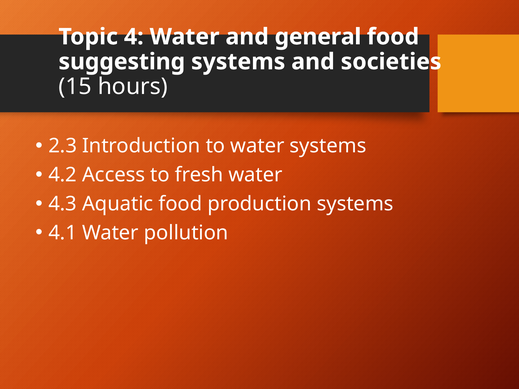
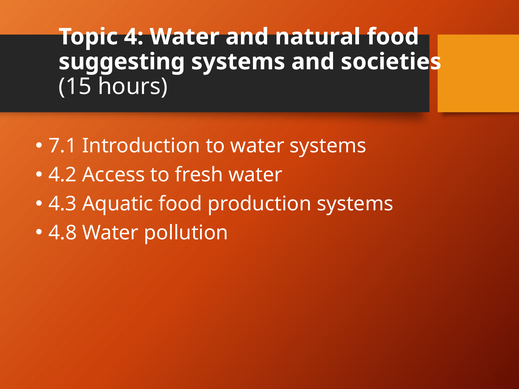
general: general -> natural (318, 37)
2.3: 2.3 -> 7.1 (63, 146)
4.1: 4.1 -> 4.8 (63, 233)
